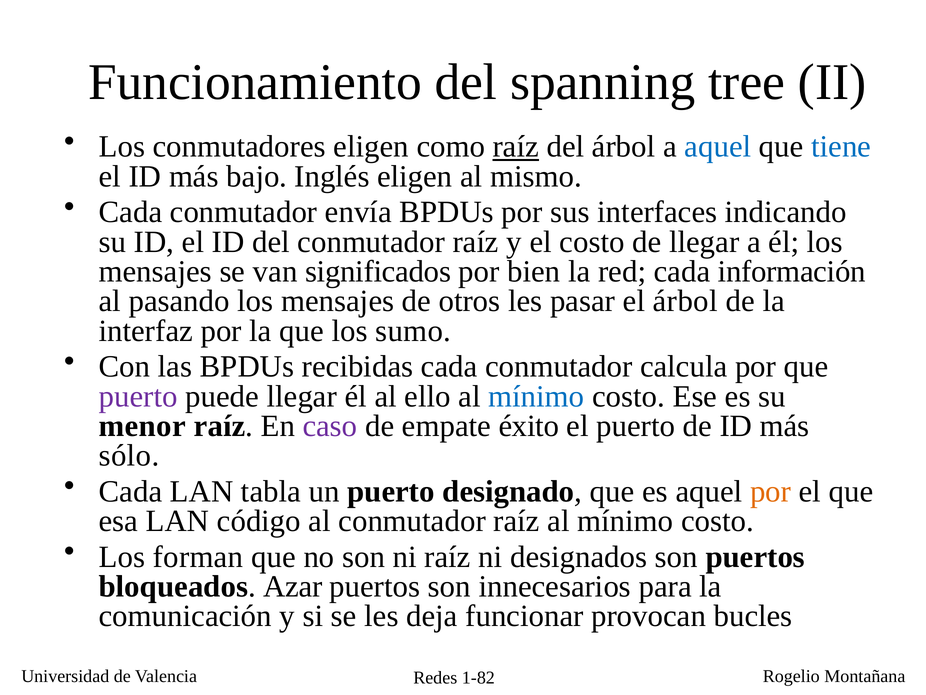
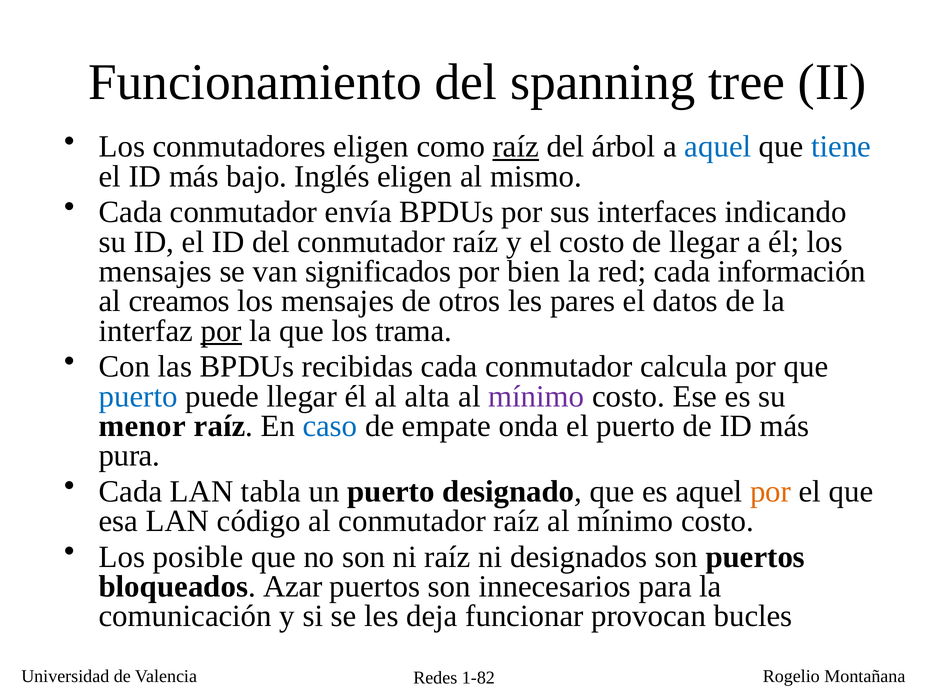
pasando: pasando -> creamos (179, 301)
pasar: pasar -> pares (583, 301)
el árbol: árbol -> datos (685, 301)
por underline: none -> present (221, 331)
sumo: sumo -> trama (414, 331)
puerto colour: purple -> blue (138, 396)
ello: ello -> alta (427, 396)
mínimo colour: blue -> purple (536, 396)
caso colour: purple -> blue (330, 426)
éxito: éxito -> onda (529, 426)
sólo: sólo -> pura (129, 455)
forman: forman -> posible (198, 557)
